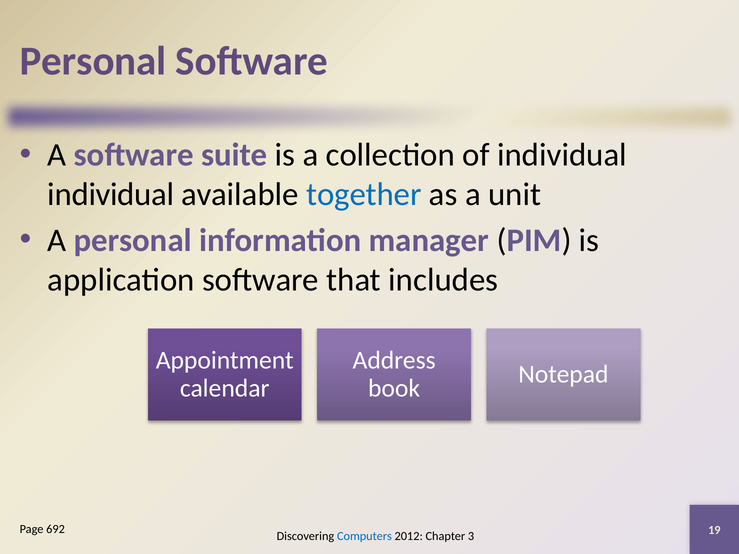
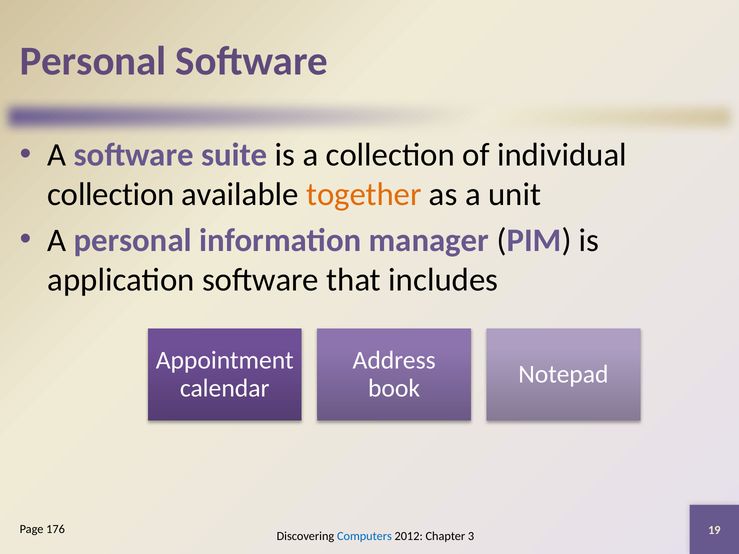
individual: individual -> collection (111, 194)
together colour: blue -> orange (364, 194)
692: 692 -> 176 (56, 529)
